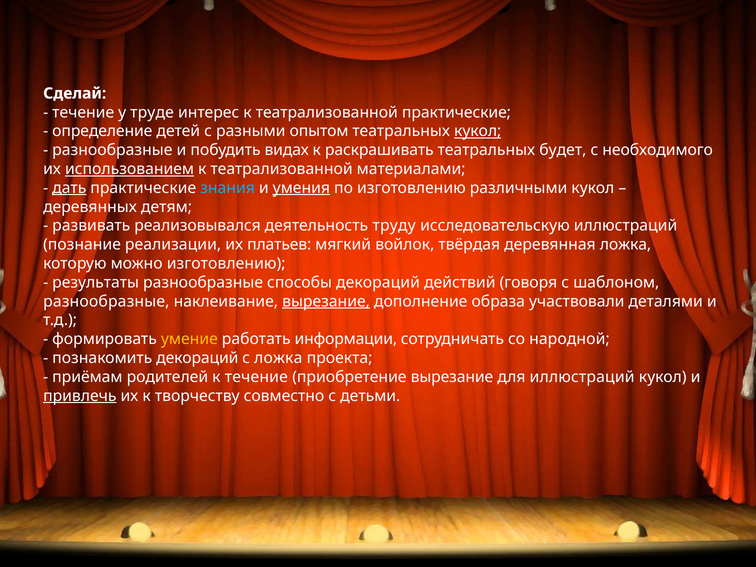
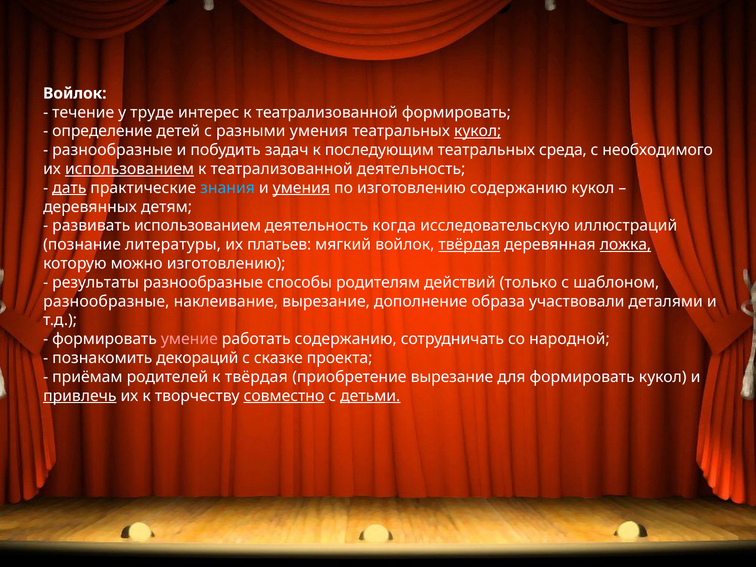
Сделай: Сделай -> Войлок (75, 93)
театрализованной практические: практические -> формировать (456, 112)
разными опытом: опытом -> умения (319, 131)
видах: видах -> задач (287, 150)
раскрашивать: раскрашивать -> последующим (379, 150)
будет: будет -> среда (563, 150)
театрализованной материалами: материалами -> деятельность (411, 169)
изготовлению различными: различными -> содержанию (519, 188)
развивать реализовывался: реализовывался -> использованием (198, 226)
труду: труду -> когда (394, 226)
реализации: реализации -> литературы (173, 245)
твёрдая underline: none -> present (469, 245)
ложка underline: none -> present (625, 245)
способы декораций: декораций -> родителям (378, 282)
говоря: говоря -> только (528, 282)
вырезание underline: present -> none (326, 301)
умение colour: yellow -> pink (189, 339)
работать информации: информации -> содержанию (346, 339)
с ложка: ложка -> сказке (278, 358)
к течение: течение -> твёрдая (256, 377)
для иллюстраций: иллюстраций -> формировать (582, 377)
совместно underline: none -> present (284, 396)
детьми underline: none -> present (370, 396)
